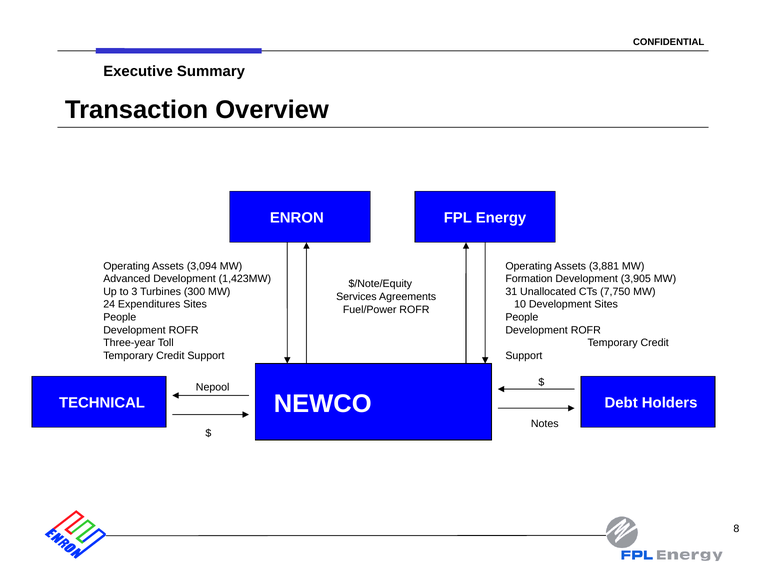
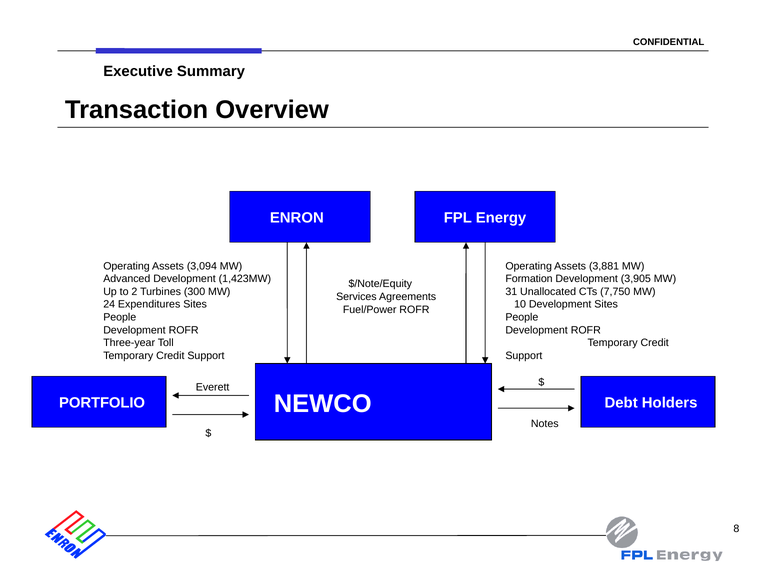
3: 3 -> 2 (134, 292)
Nepool: Nepool -> Everett (213, 388)
TECHNICAL: TECHNICAL -> PORTFOLIO (102, 403)
